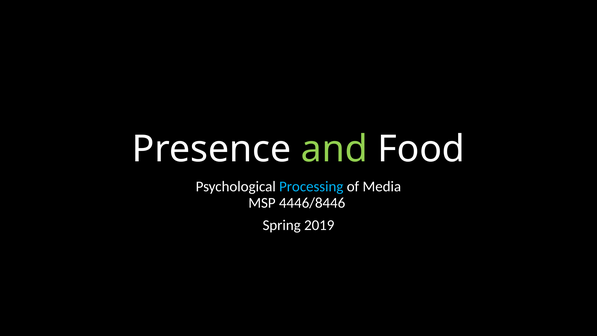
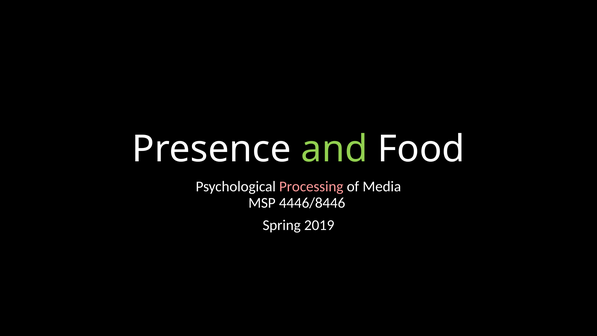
Processing colour: light blue -> pink (311, 187)
